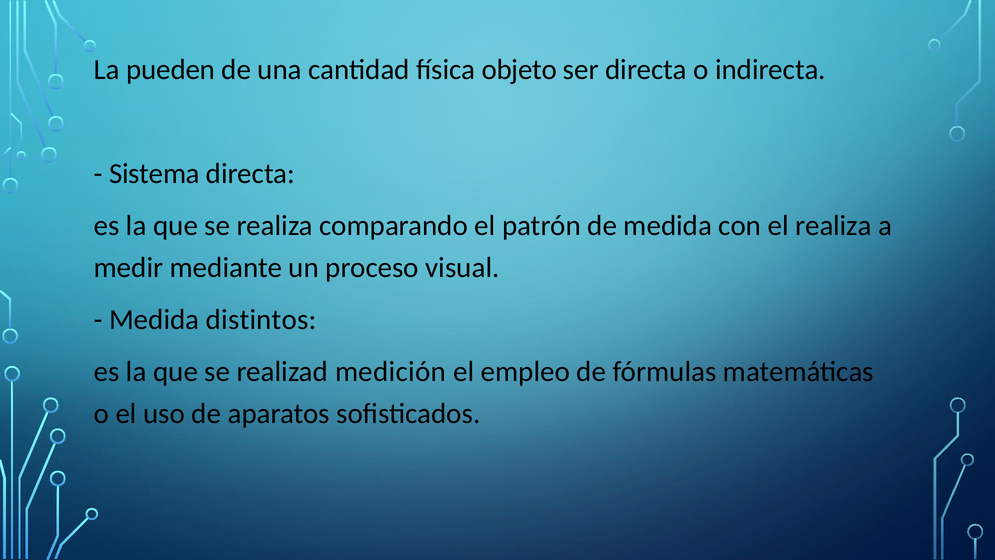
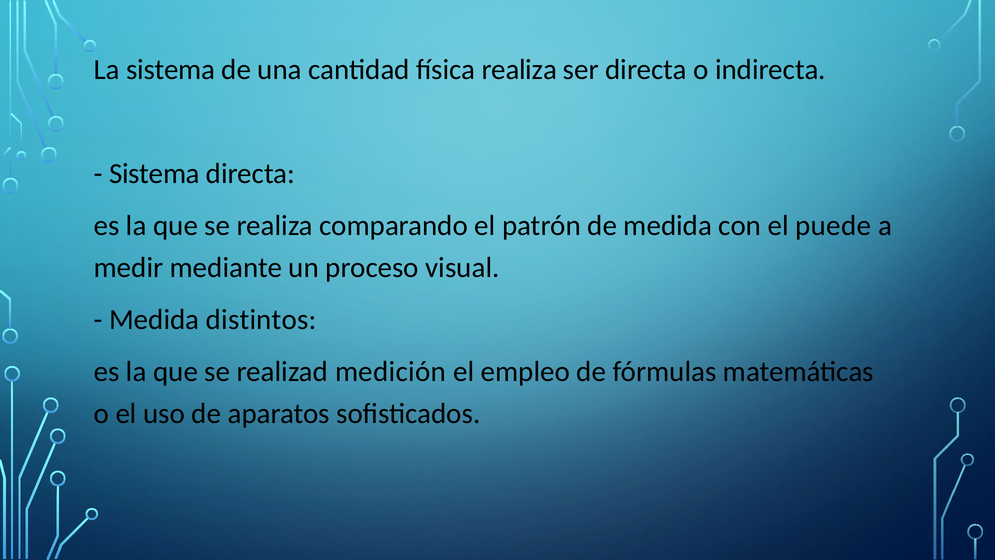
La pueden: pueden -> sistema (171, 70)
física objeto: objeto -> realiza (519, 70)
el realiza: realiza -> puede (833, 226)
